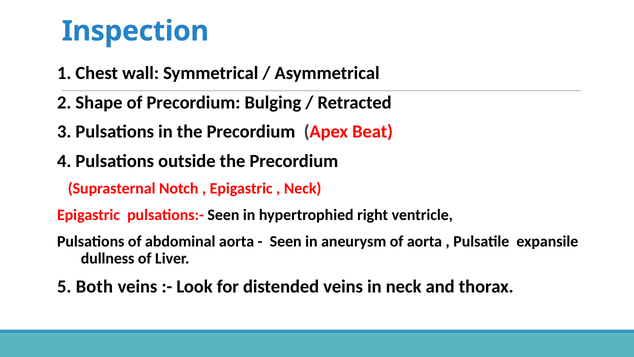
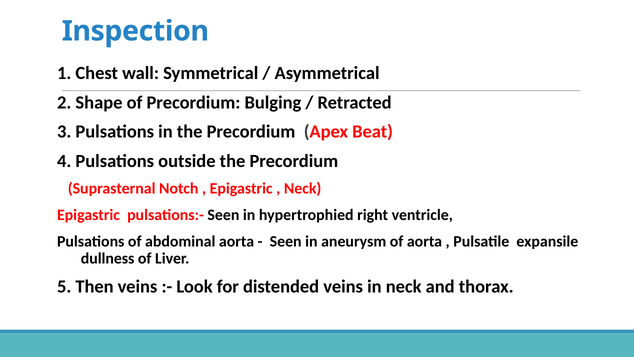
Both: Both -> Then (95, 286)
